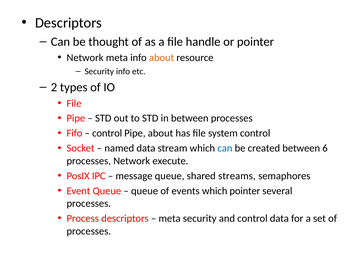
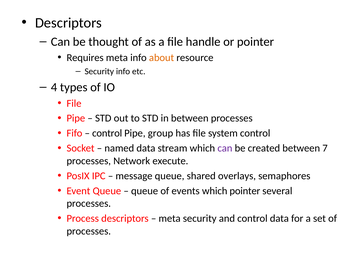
Network: Network -> Requires (85, 58)
2: 2 -> 4 (54, 87)
Pipe about: about -> group (160, 133)
can colour: blue -> purple (225, 148)
6: 6 -> 7 (325, 148)
streams: streams -> overlays (237, 176)
